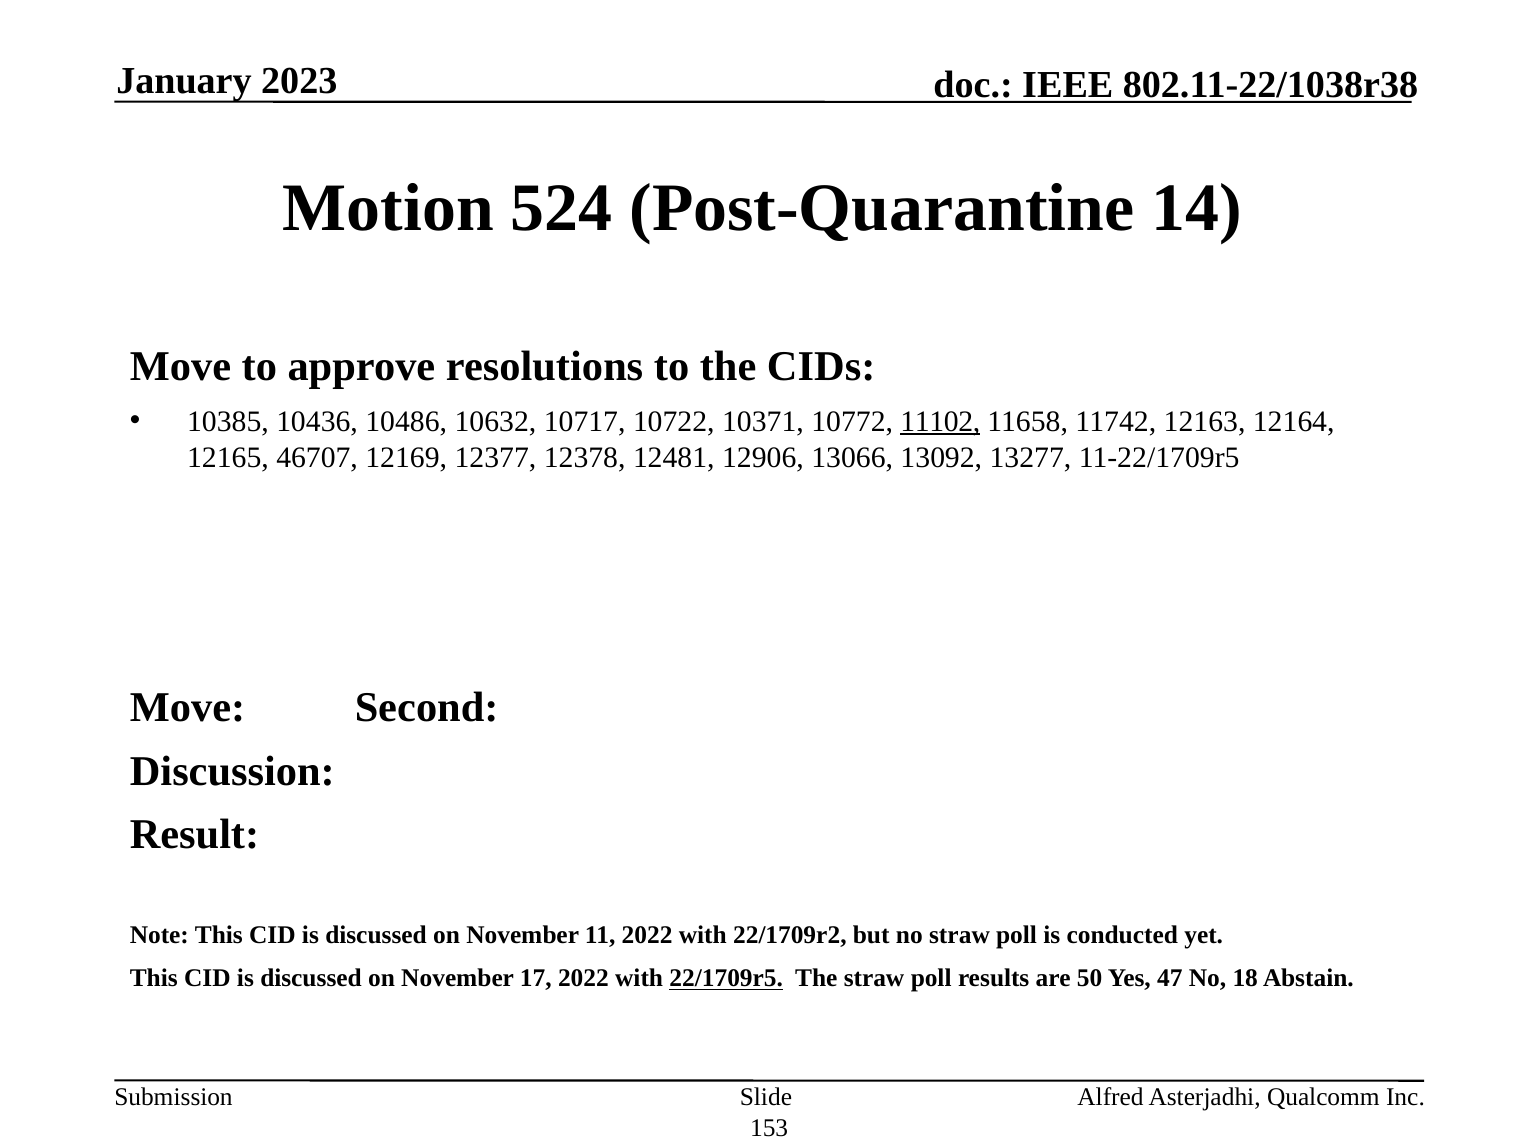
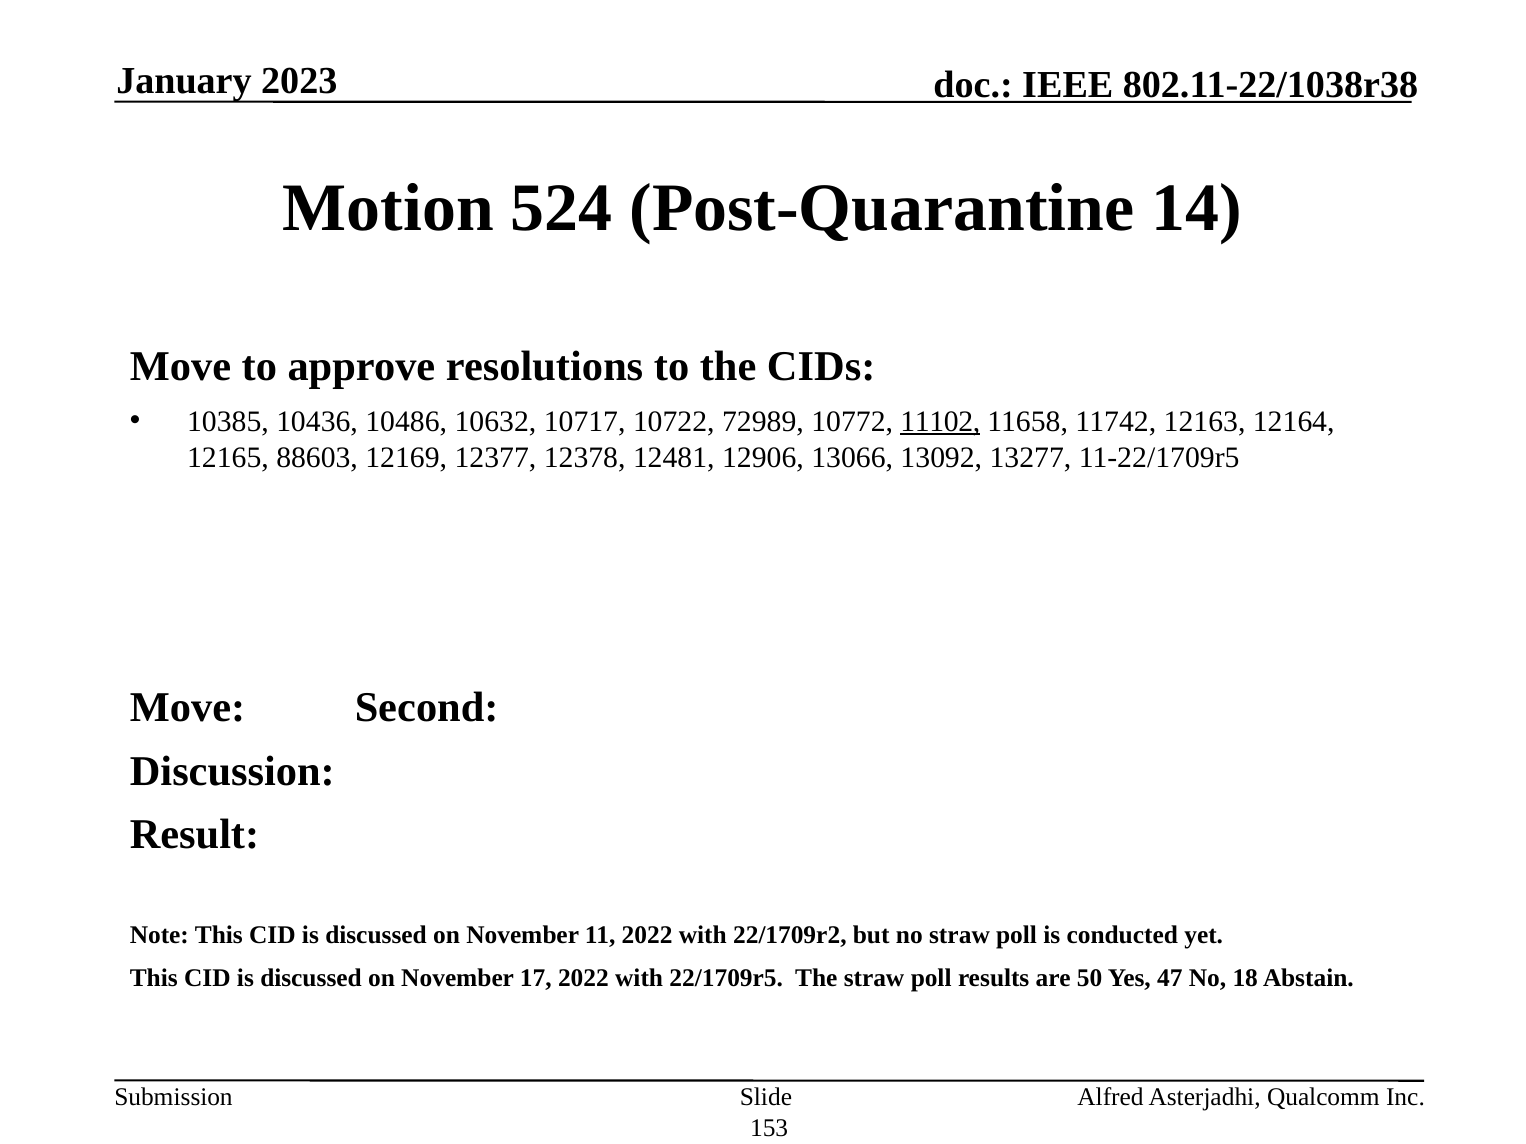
10371: 10371 -> 72989 (763, 422)
46707: 46707 -> 88603 (317, 457)
22/1709r5 underline: present -> none (726, 979)
